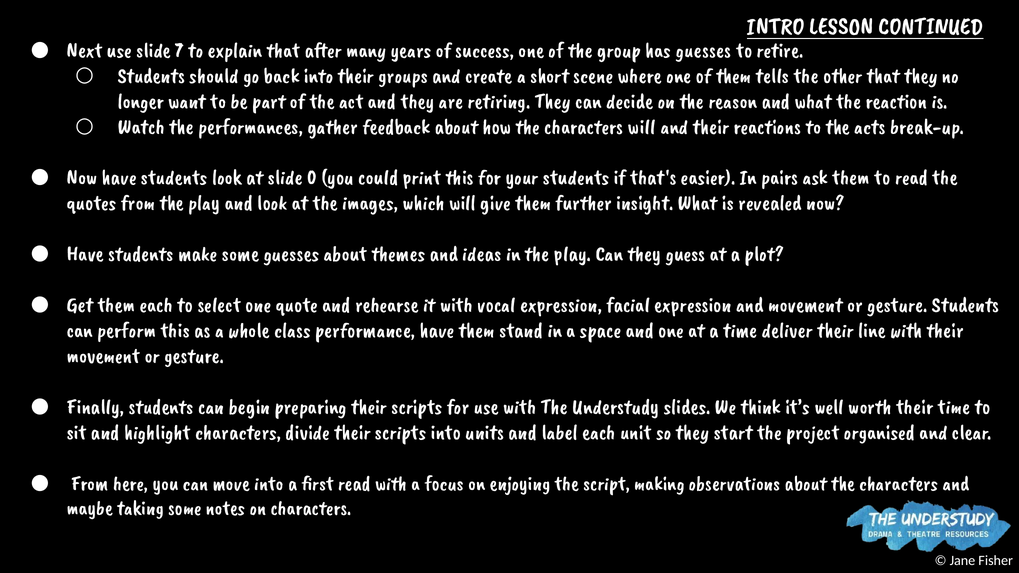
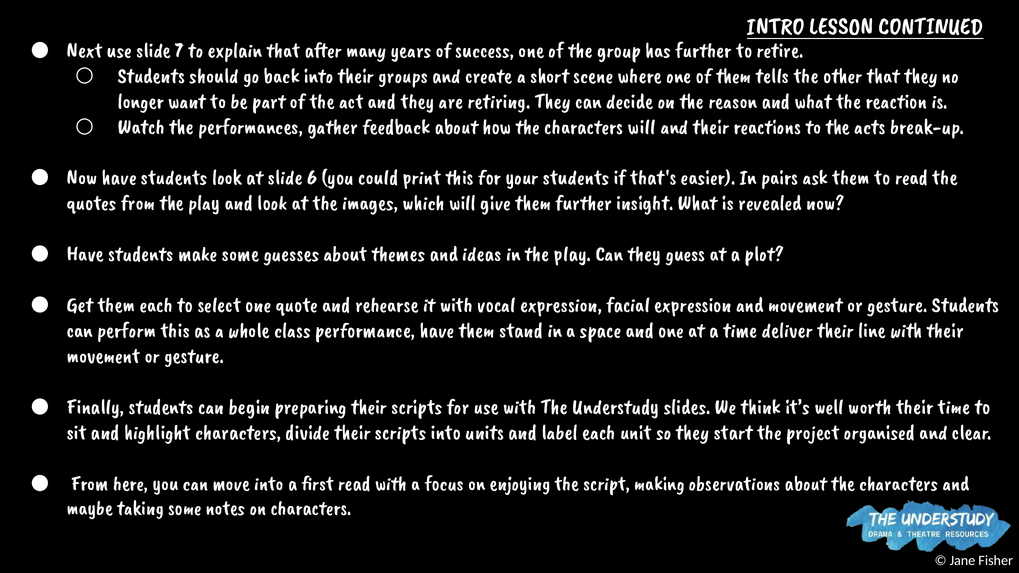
has guesses: guesses -> further (704, 50)
0: 0 -> 6 (312, 177)
